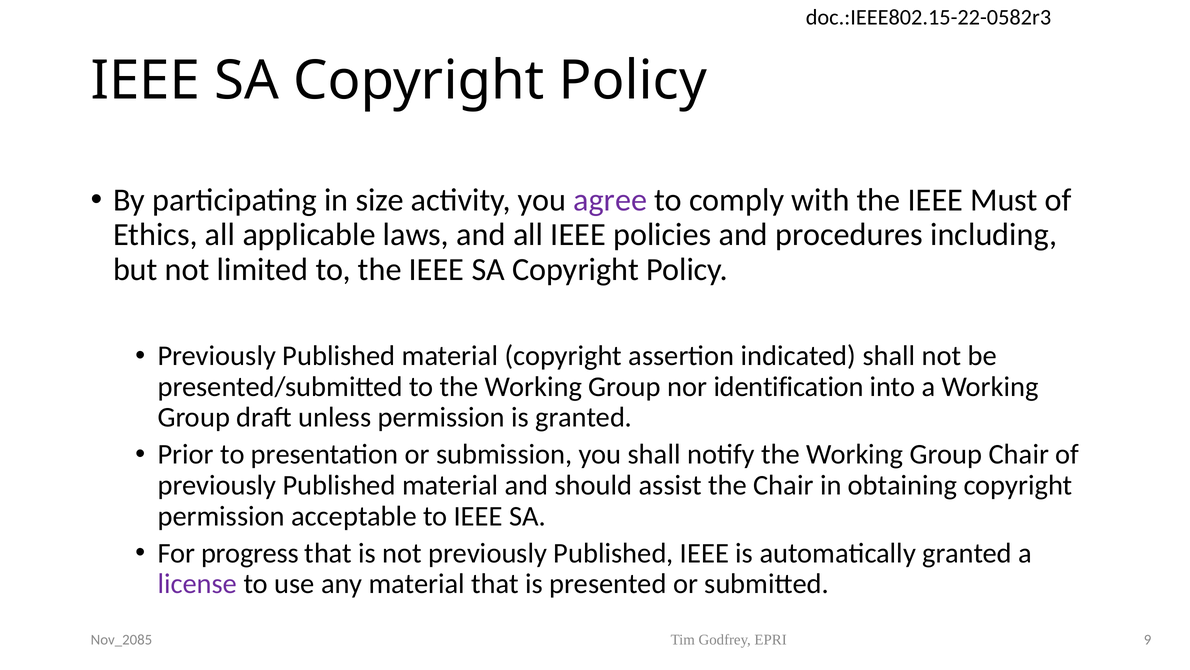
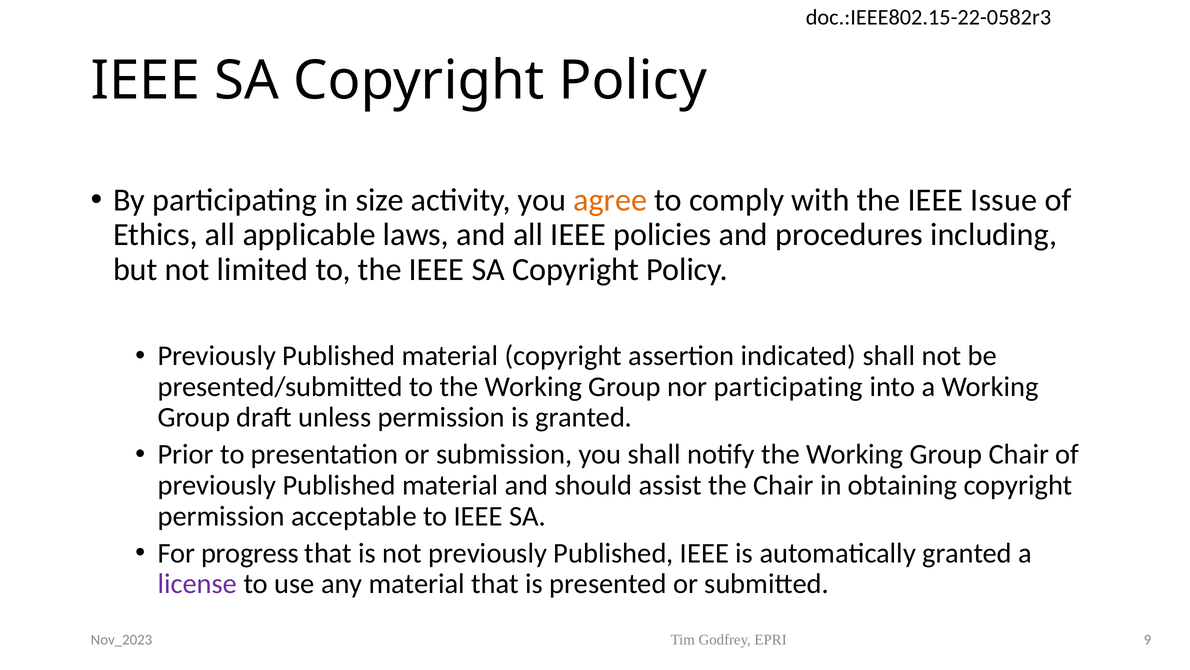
agree colour: purple -> orange (610, 200)
Must: Must -> Issue (1004, 200)
nor identification: identification -> participating (788, 386)
Nov_2085: Nov_2085 -> Nov_2023 (121, 639)
